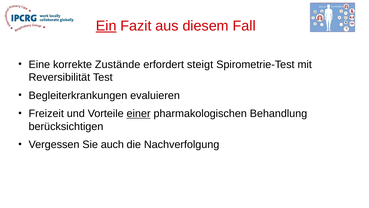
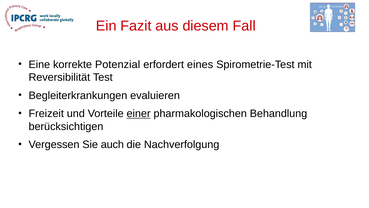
Ein underline: present -> none (106, 26)
Zustände: Zustände -> Potenzial (118, 64)
steigt: steigt -> eines (200, 64)
